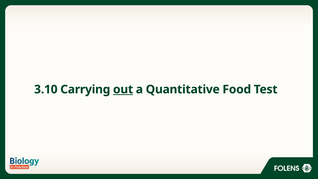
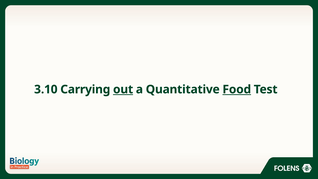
Food underline: none -> present (237, 89)
